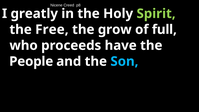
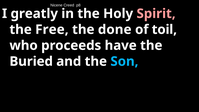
Spirit colour: light green -> pink (156, 14)
grow: grow -> done (115, 30)
full: full -> toil (164, 30)
People: People -> Buried (31, 61)
